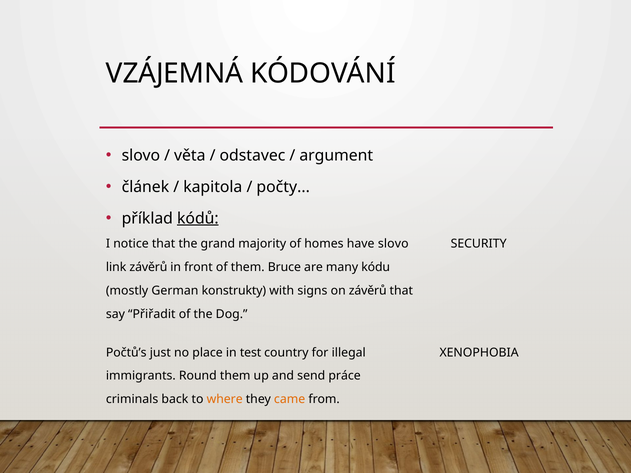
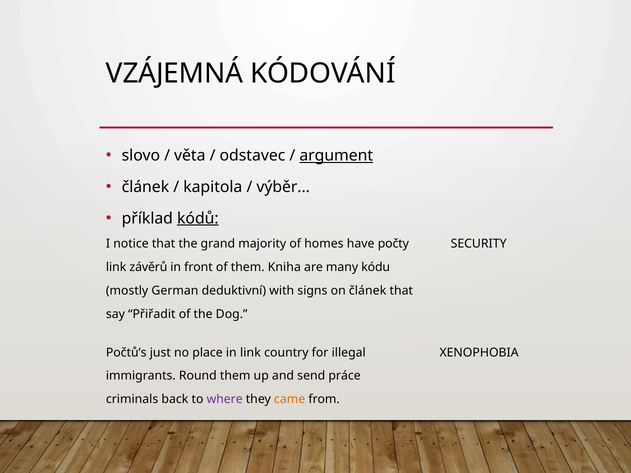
argument underline: none -> present (336, 156)
počty: počty -> výběr (283, 187)
have slovo: slovo -> počty (393, 244)
Bruce: Bruce -> Kniha (284, 267)
konstrukty: konstrukty -> deduktivní (234, 291)
on závěrů: závěrů -> článek (368, 291)
in test: test -> link (250, 353)
where colour: orange -> purple (225, 400)
